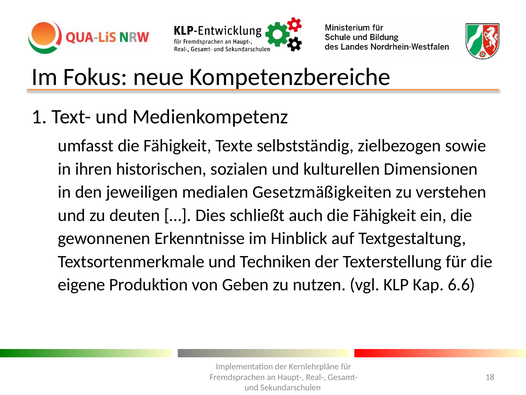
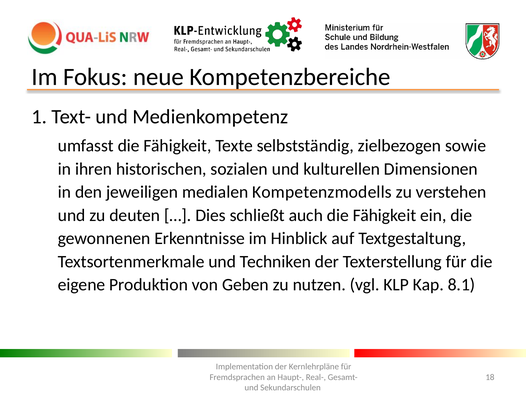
Gesetzmäßigkeiten: Gesetzmäßigkeiten -> Kompetenzmodells (322, 192)
6.6: 6.6 -> 8.1 (461, 284)
